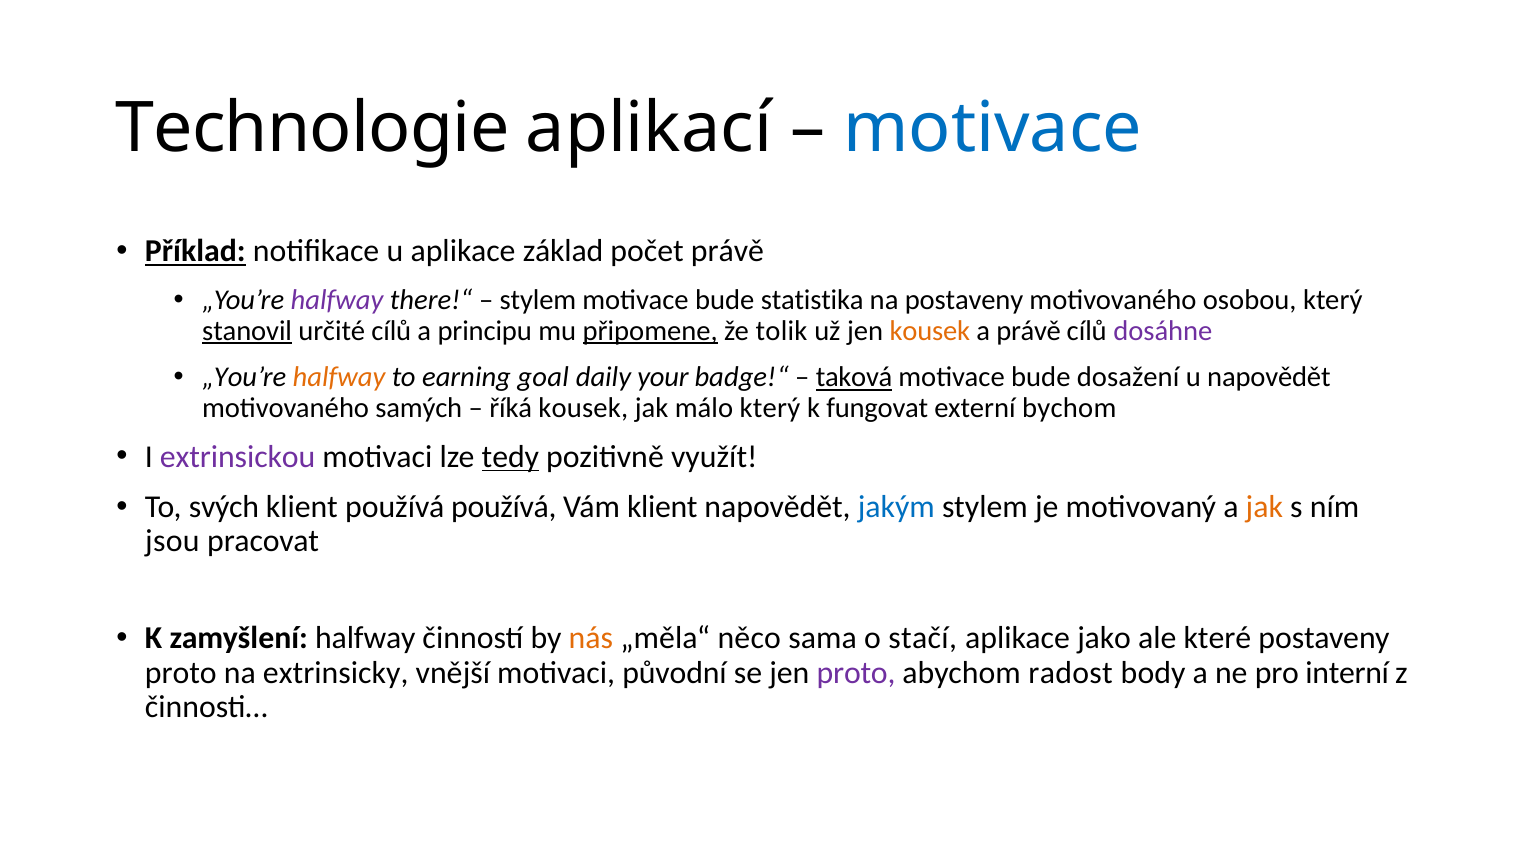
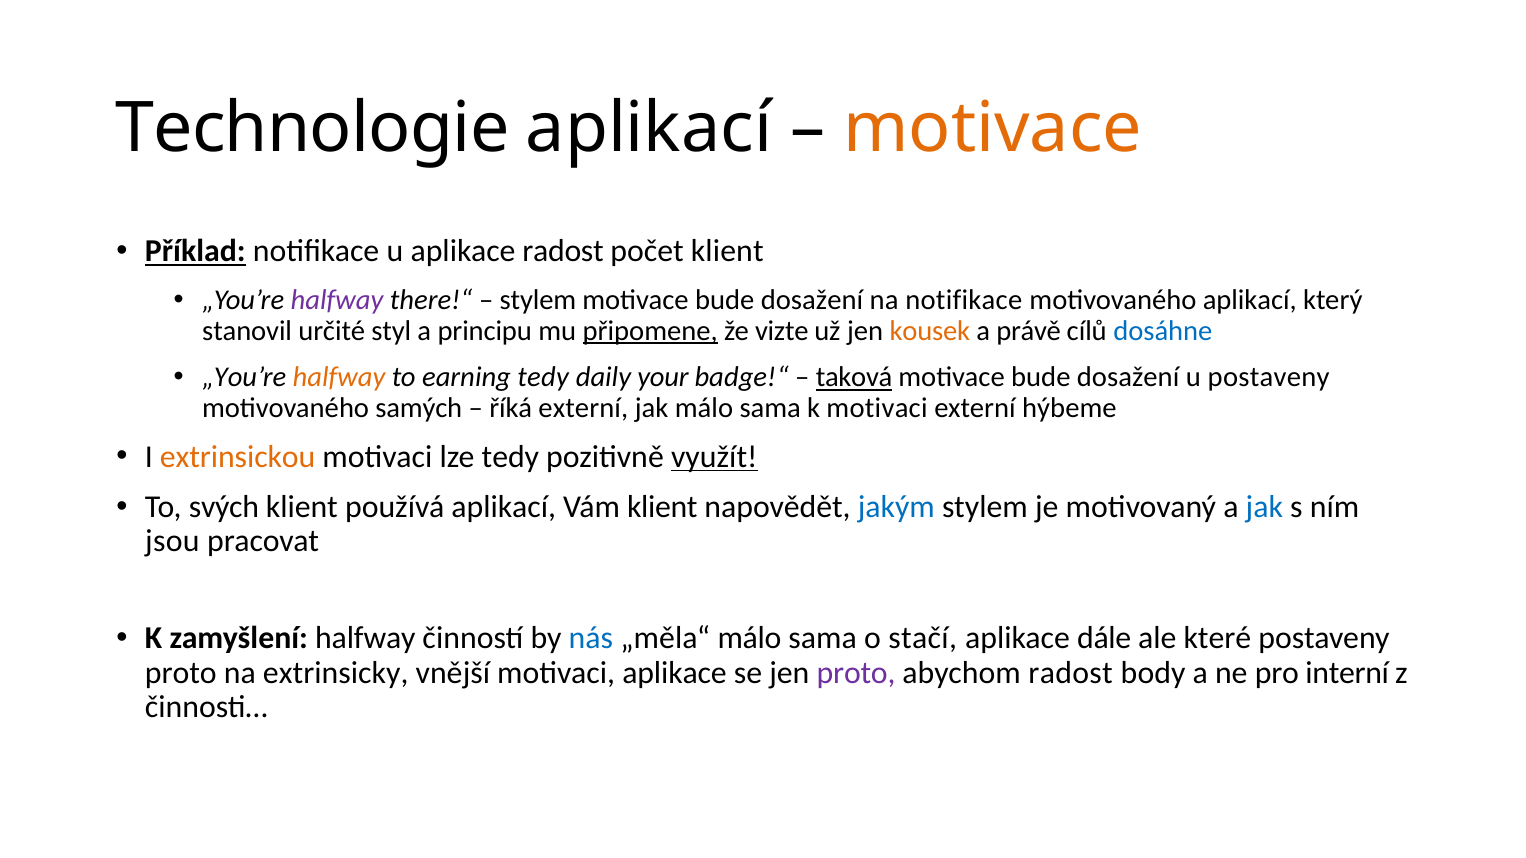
motivace colour: blue -> orange (993, 128)
aplikace základ: základ -> radost (563, 251)
počet právě: právě -> klient (727, 251)
statistika: statistika -> dosažení (812, 300)
na postaveny: postaveny -> notifikace (964, 300)
motivovaného osobou: osobou -> aplikací (1250, 300)
stanovil underline: present -> none (247, 331)
určité cílů: cílů -> styl (391, 331)
tolik: tolik -> vizte (782, 331)
dosáhne colour: purple -> blue (1163, 331)
earning goal: goal -> tedy (543, 378)
u napovědět: napovědět -> postaveny (1269, 378)
říká kousek: kousek -> externí (583, 408)
jak málo který: který -> sama (770, 408)
k fungovat: fungovat -> motivaci (877, 408)
bychom: bychom -> hýbeme (1069, 408)
extrinsickou colour: purple -> orange (238, 457)
tedy underline: present -> none (510, 457)
využít underline: none -> present (714, 457)
používá používá: používá -> aplikací (504, 507)
jak colour: orange -> blue (1264, 507)
nás colour: orange -> blue (591, 639)
„měla“ něco: něco -> málo (750, 639)
jako: jako -> dále (1104, 639)
motivaci původní: původní -> aplikace (675, 673)
